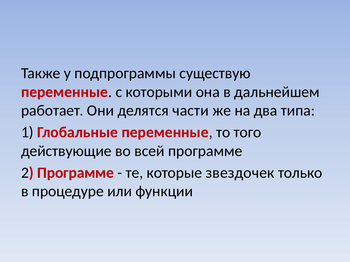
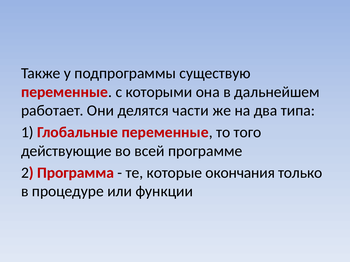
2 Программе: Программе -> Программа (76, 173)
звездочек: звездочек -> окончания (240, 173)
